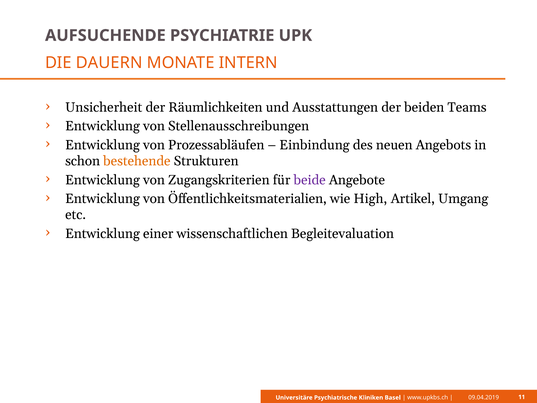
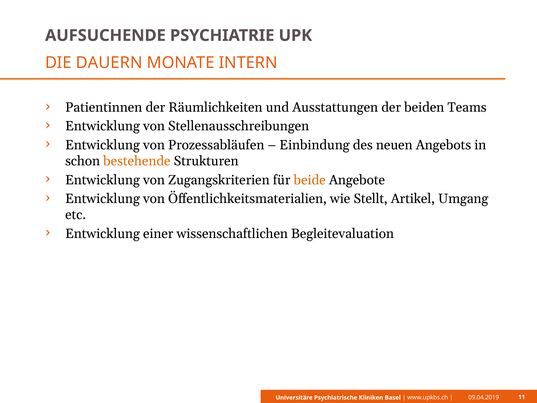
Unsicherheit: Unsicherheit -> Patientinnen (104, 107)
beide colour: purple -> orange (310, 180)
High: High -> Stellt (371, 199)
